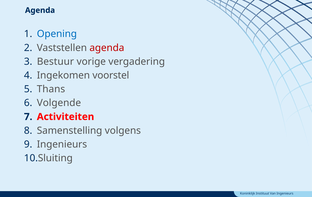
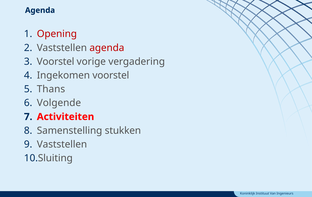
Opening colour: blue -> red (57, 34)
Bestuur: Bestuur -> Voorstel (56, 62)
volgens: volgens -> stukken (123, 131)
Ingenieurs: Ingenieurs -> Vaststellen (62, 144)
